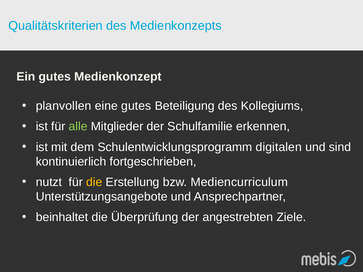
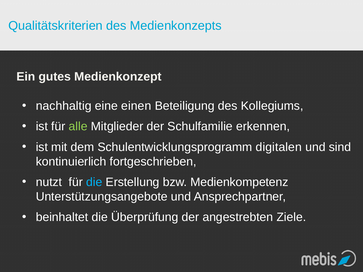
planvollen: planvollen -> nachhaltig (64, 106)
eine gutes: gutes -> einen (136, 106)
die colour: yellow -> light blue (94, 182)
Mediencurriculum: Mediencurriculum -> Medienkompetenz (239, 182)
